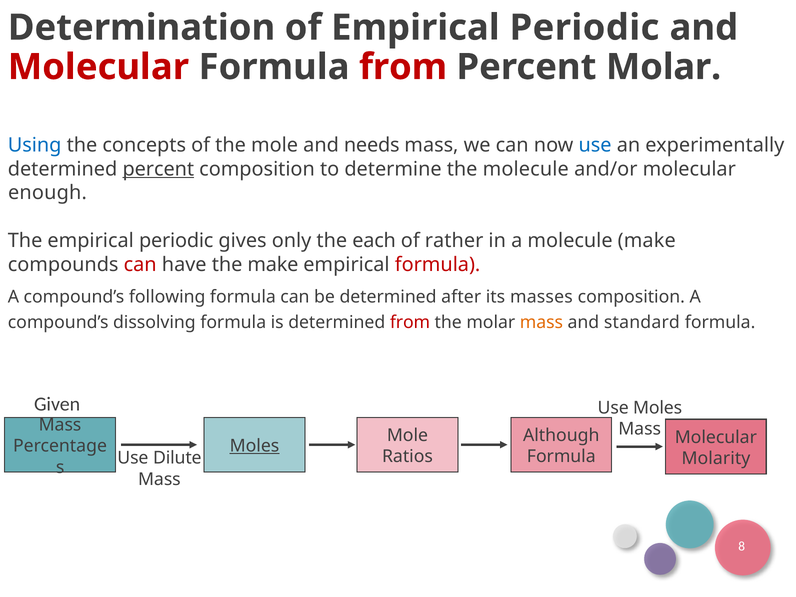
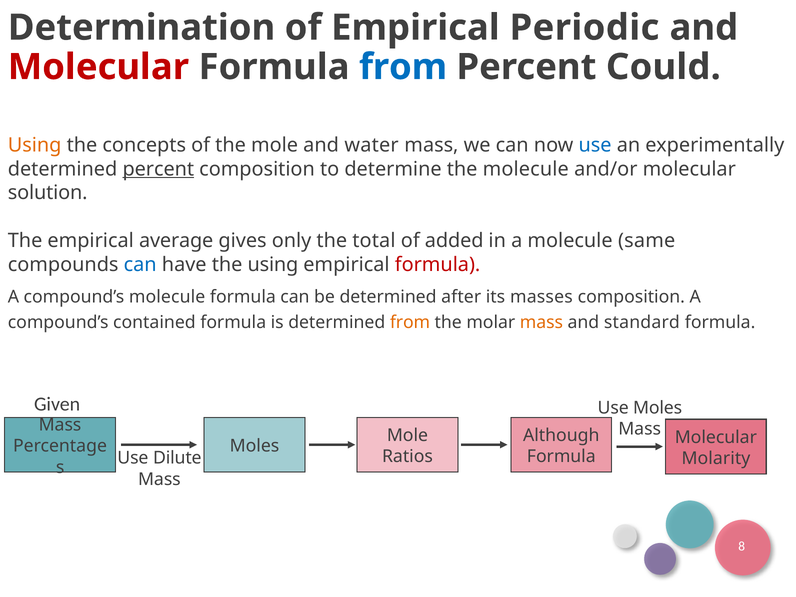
from colour: red -> blue (403, 67)
Percent Molar: Molar -> Could (663, 67)
Using colour: blue -> orange (35, 145)
needs: needs -> water (372, 145)
enough: enough -> solution (48, 193)
The empirical periodic: periodic -> average (176, 241)
each: each -> total (374, 241)
rather: rather -> added (454, 241)
molecule make: make -> same (647, 241)
can colour: red -> blue (140, 265)
the make: make -> using (273, 265)
compound’s following: following -> molecule (167, 297)
dissolving: dissolving -> contained (154, 322)
from colour: red -> orange (410, 322)
Moles underline: present -> none (255, 446)
